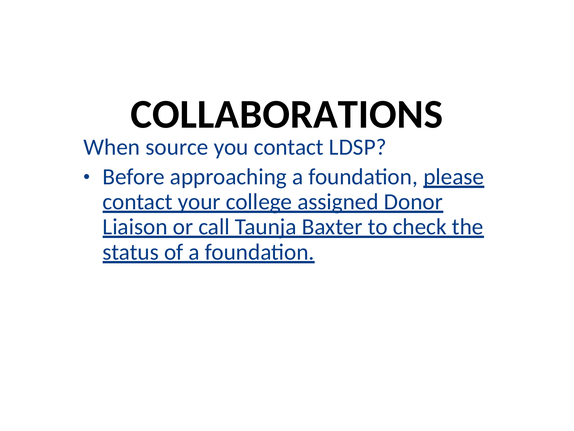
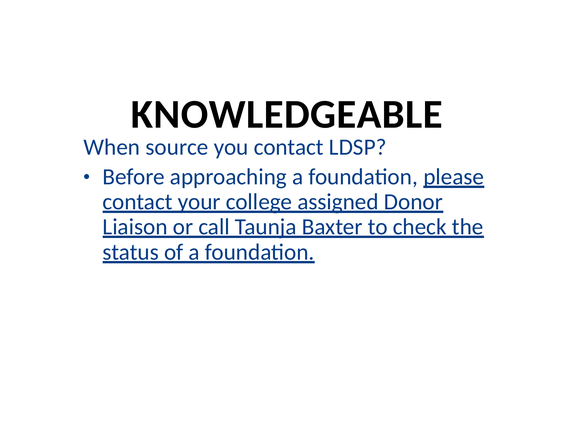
COLLABORATIONS: COLLABORATIONS -> KNOWLEDGEABLE (287, 114)
